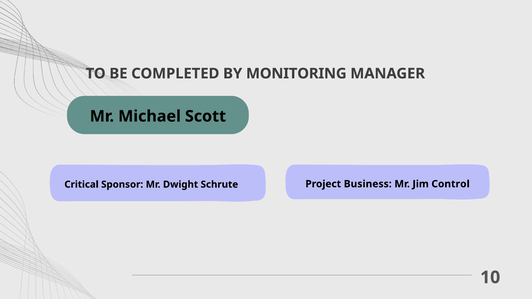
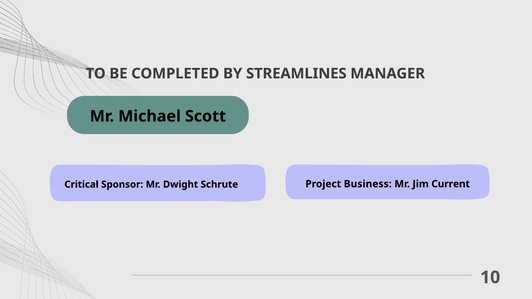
MONITORING: MONITORING -> STREAMLINES (296, 74)
Control: Control -> Current (451, 184)
